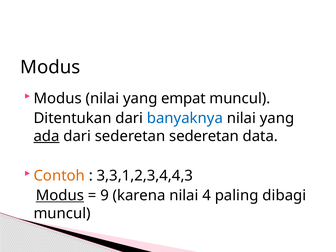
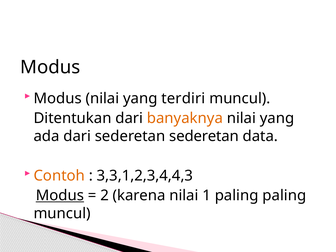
empat: empat -> terdiri (183, 98)
banyaknya colour: blue -> orange (185, 118)
ada underline: present -> none (47, 136)
9: 9 -> 2 (105, 195)
4: 4 -> 1 (207, 195)
paling dibagi: dibagi -> paling (284, 195)
